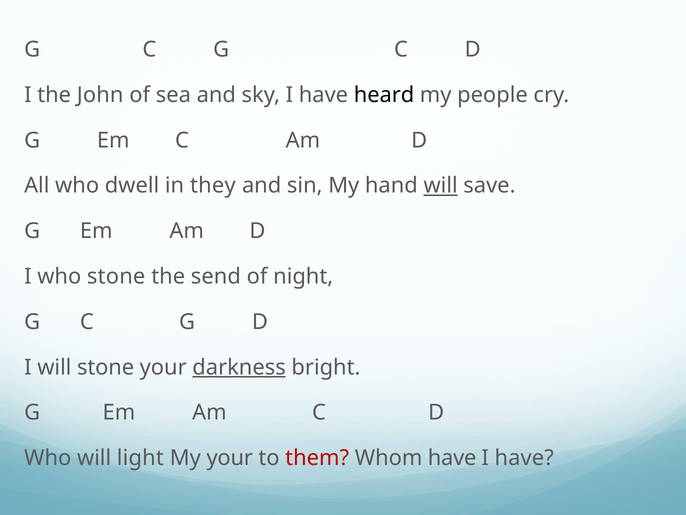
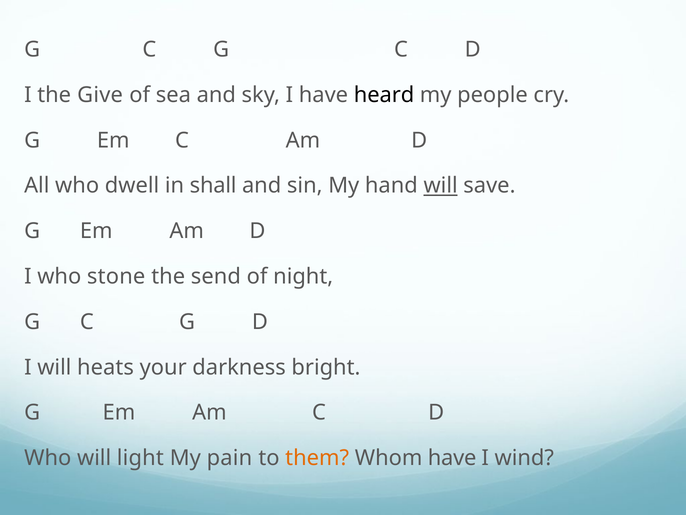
John: John -> Give (100, 95)
they: they -> shall (213, 186)
will stone: stone -> heats (106, 367)
darkness underline: present -> none (239, 367)
My your: your -> pain (229, 458)
them colour: red -> orange (317, 458)
have: have -> wind (524, 458)
